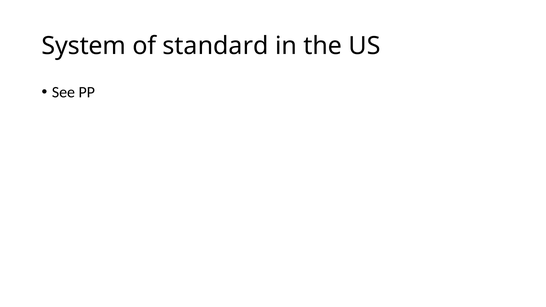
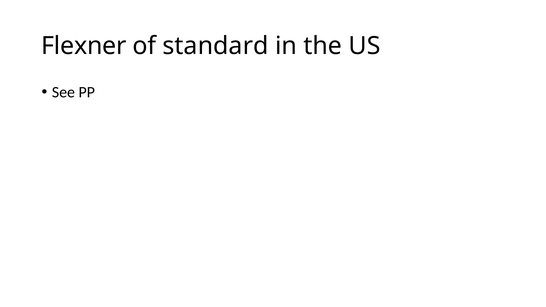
System: System -> Flexner (84, 46)
